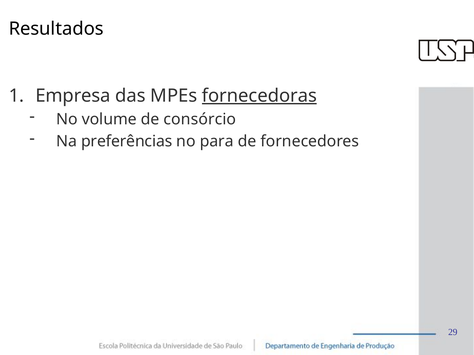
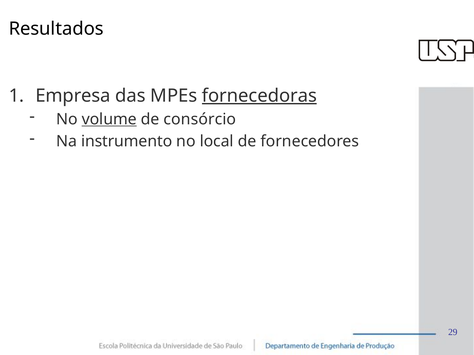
volume underline: none -> present (109, 119)
preferências: preferências -> instrumento (127, 141)
para: para -> local (217, 141)
